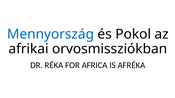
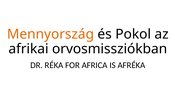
Mennyország colour: blue -> orange (51, 34)
